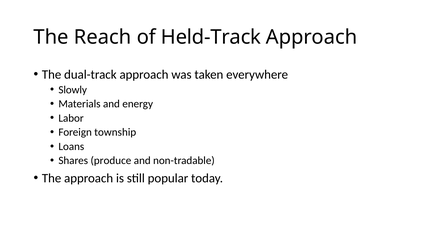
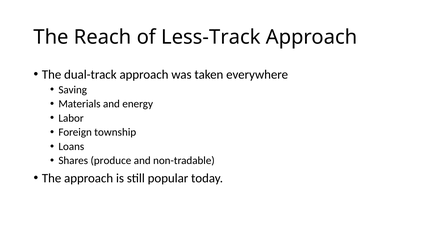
Held-Track: Held-Track -> Less-Track (211, 37)
Slowly: Slowly -> Saving (73, 90)
